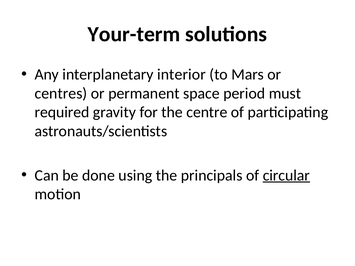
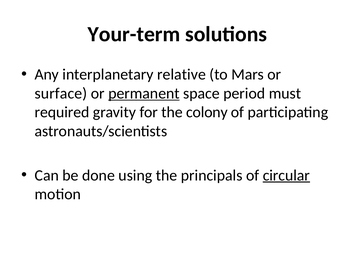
interior: interior -> relative (181, 74)
centres: centres -> surface (61, 93)
permanent underline: none -> present (144, 93)
centre: centre -> colony (207, 112)
